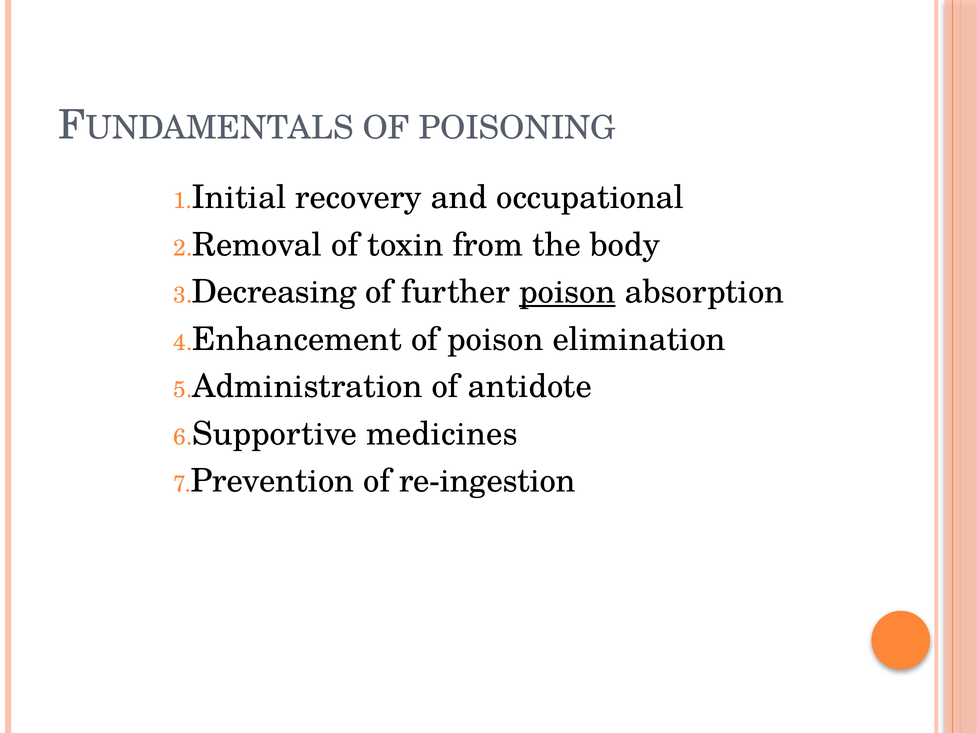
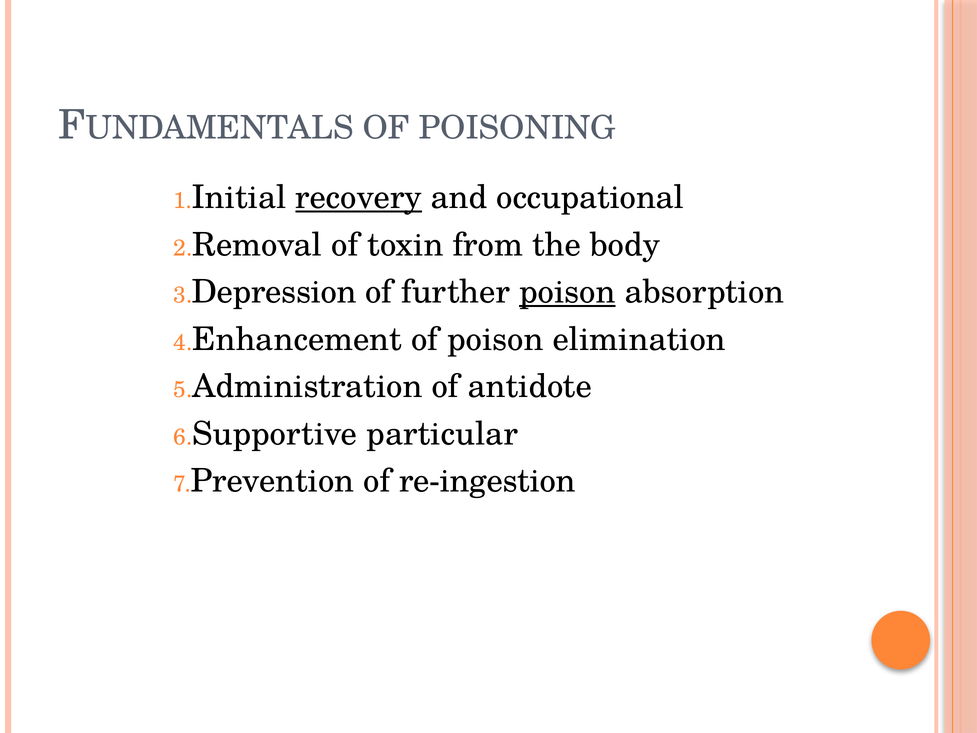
recovery underline: none -> present (359, 198)
Decreasing: Decreasing -> Depression (274, 292)
medicines: medicines -> particular (442, 434)
